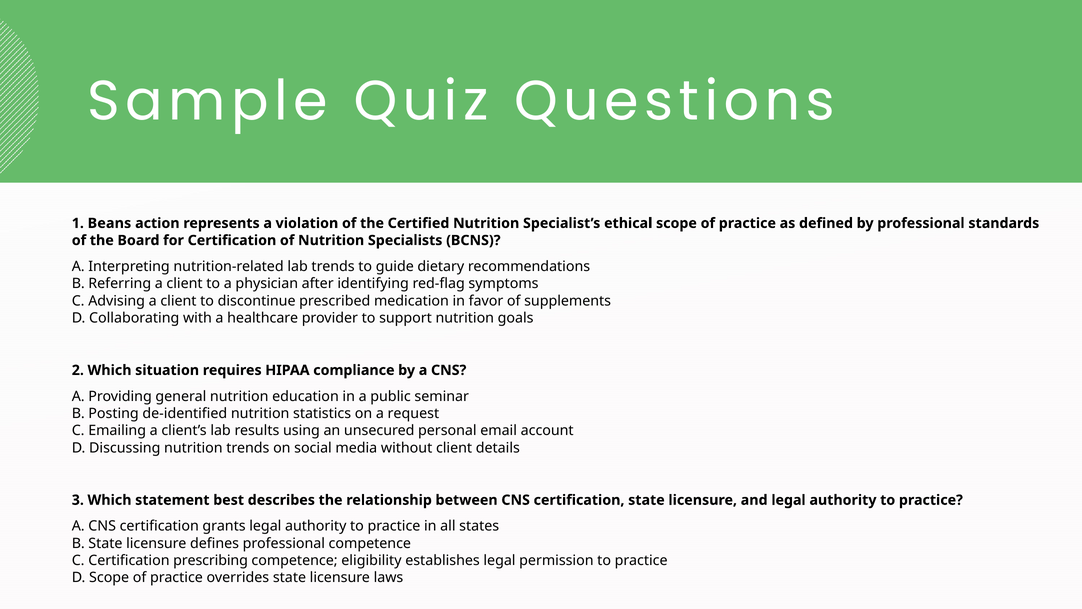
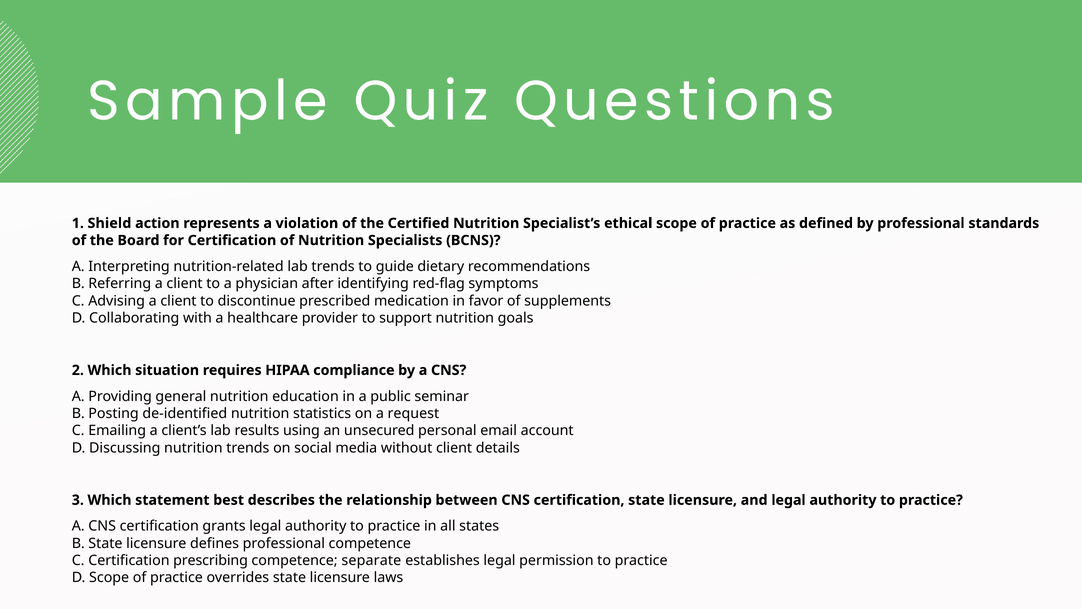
Beans: Beans -> Shield (109, 223)
eligibility: eligibility -> separate (371, 560)
